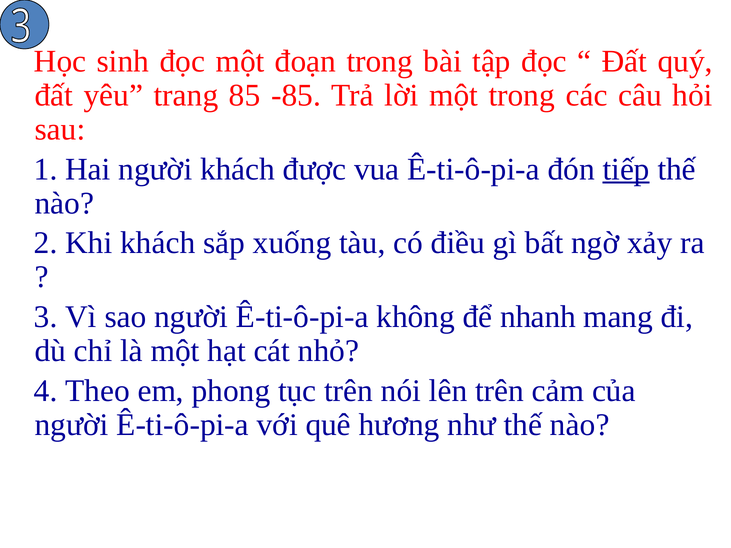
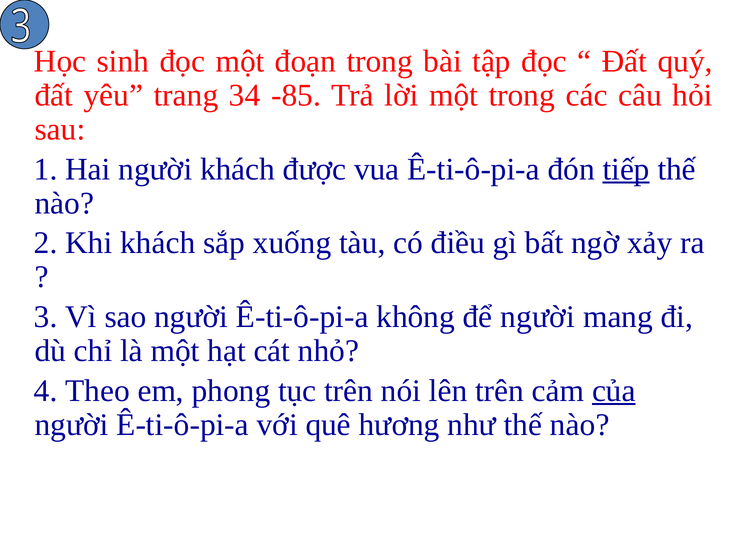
85: 85 -> 34 (245, 95)
để nhanh: nhanh -> người (538, 317)
của underline: none -> present (614, 391)
